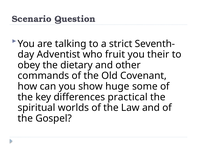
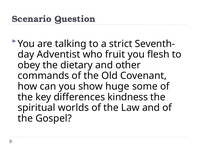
their: their -> flesh (158, 54)
practical: practical -> kindness (128, 97)
